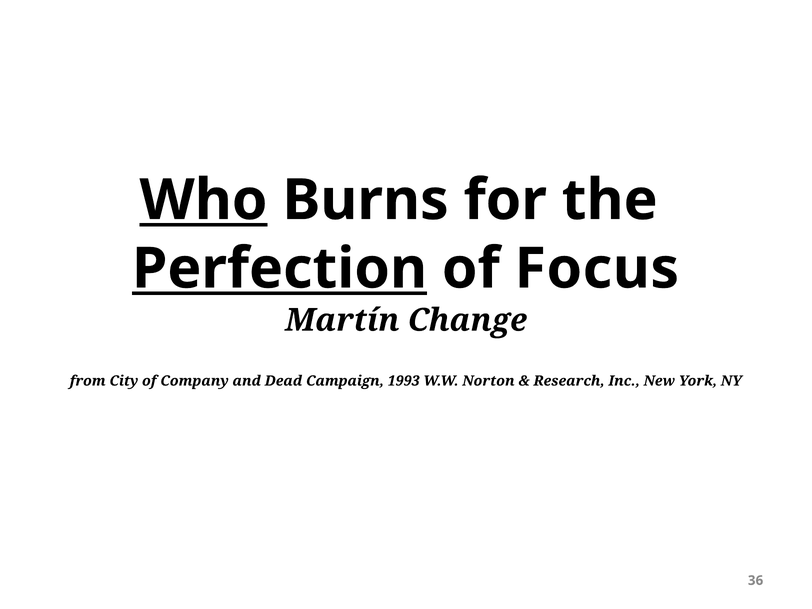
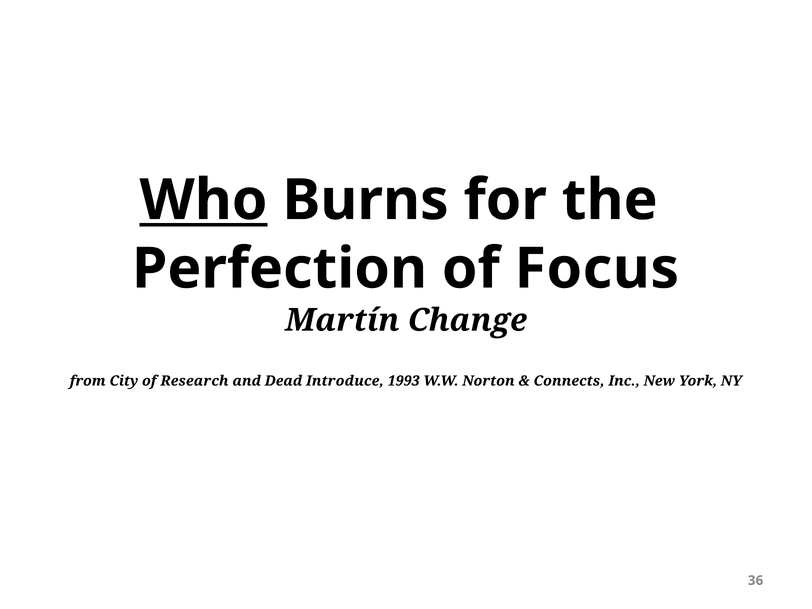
Perfection underline: present -> none (279, 269)
Company: Company -> Research (194, 381)
Campaign: Campaign -> Introduce (345, 381)
Research: Research -> Connects (569, 381)
